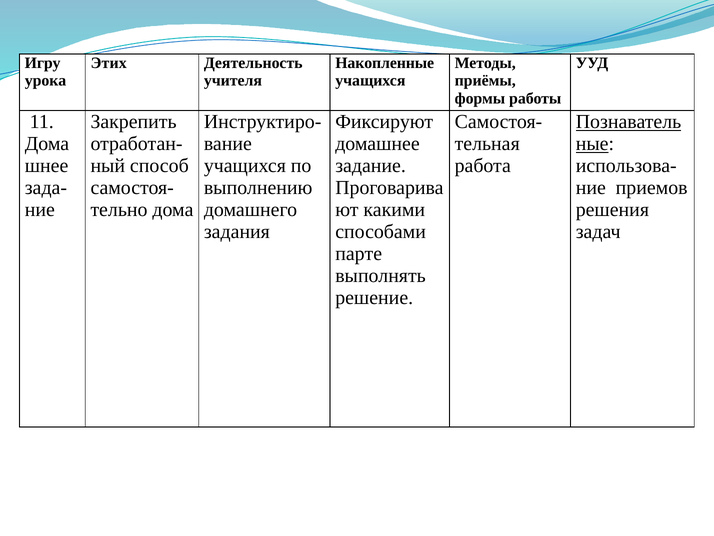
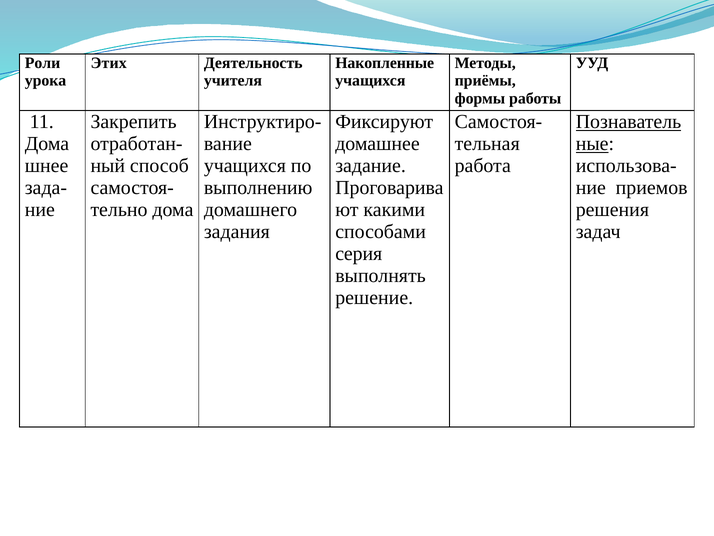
Игру: Игру -> Роли (43, 63)
парте: парте -> серия (359, 254)
